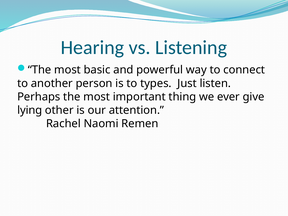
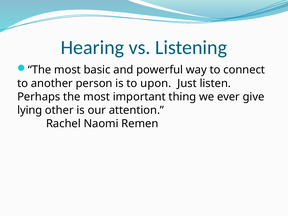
types: types -> upon (156, 83)
